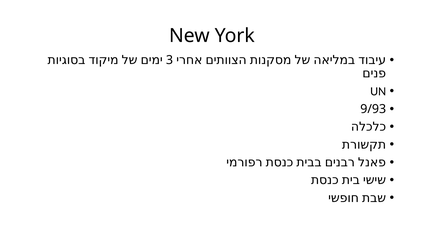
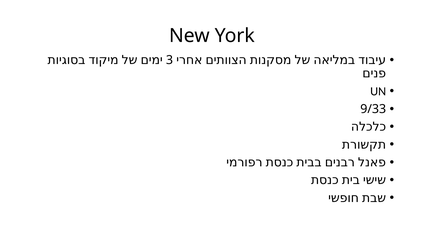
9/93: 9/93 -> 9/33 (373, 109)
